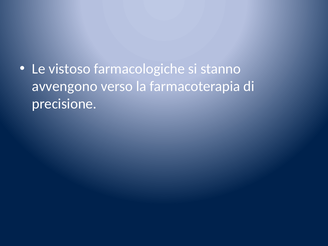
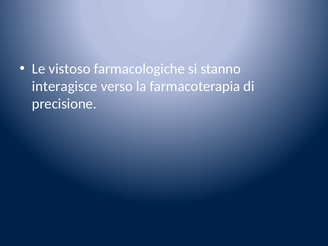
avvengono: avvengono -> interagisce (65, 86)
